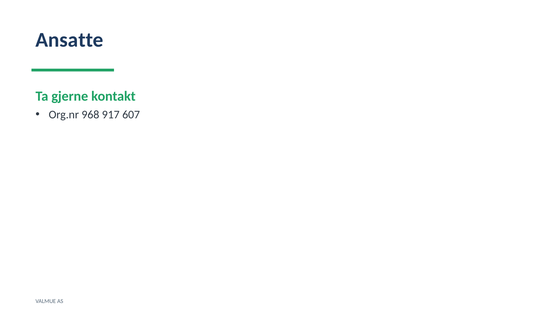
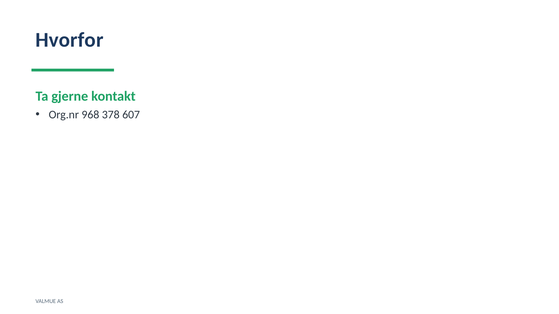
Ansatte: Ansatte -> Hvorfor (70, 40)
917: 917 -> 378 (111, 115)
